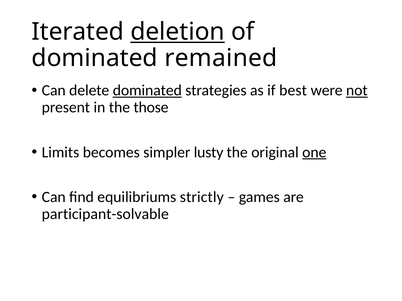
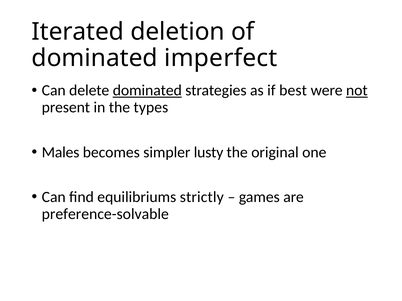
deletion underline: present -> none (178, 32)
remained: remained -> imperfect (221, 58)
those: those -> types (151, 108)
Limits: Limits -> Males (61, 152)
one underline: present -> none (314, 152)
participant-solvable: participant-solvable -> preference-solvable (105, 214)
